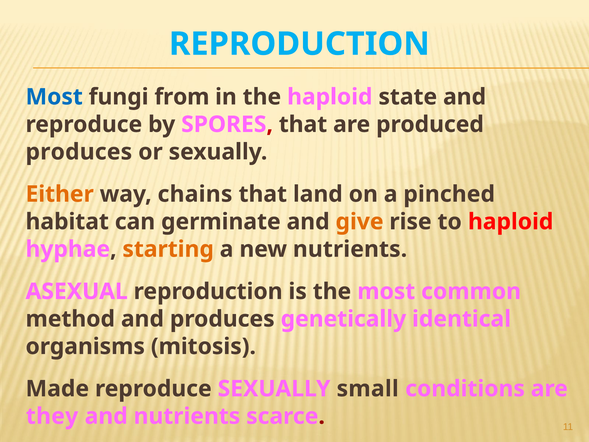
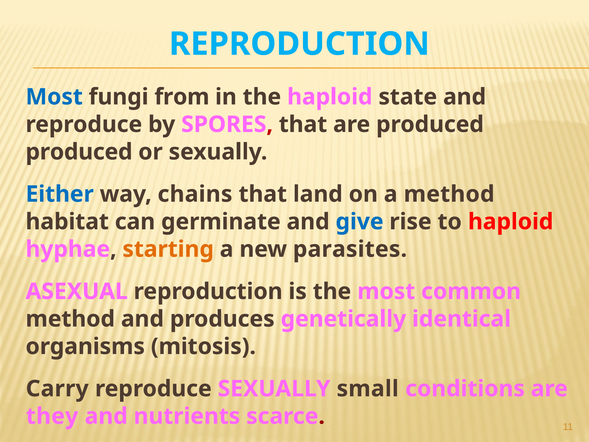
produces: produces -> produced (79, 152)
Either colour: orange -> blue (60, 194)
a pinched: pinched -> method (449, 194)
give colour: orange -> blue (360, 222)
new nutrients: nutrients -> parasites (350, 249)
Made: Made -> Carry (57, 389)
